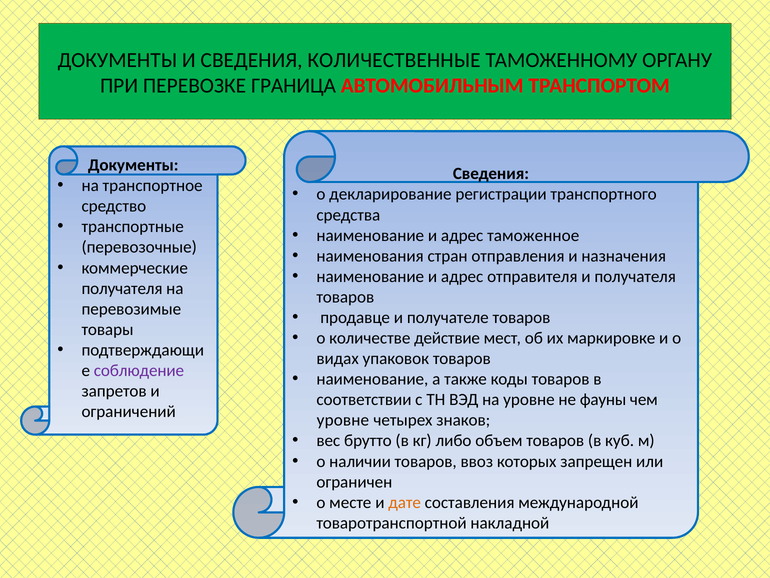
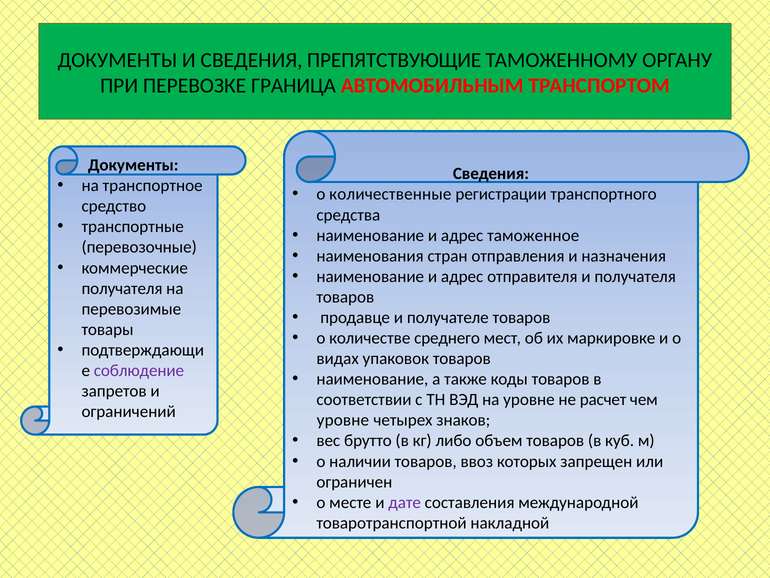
КОЛИЧЕСТВЕННЫЕ: КОЛИЧЕСТВЕННЫЕ -> ПРЕПЯТСТВУЮЩИЕ (394, 60)
декларирование: декларирование -> количественные (390, 194)
действие: действие -> среднего (447, 338)
фауны: фауны -> расчет (603, 399)
дате colour: orange -> purple (405, 502)
